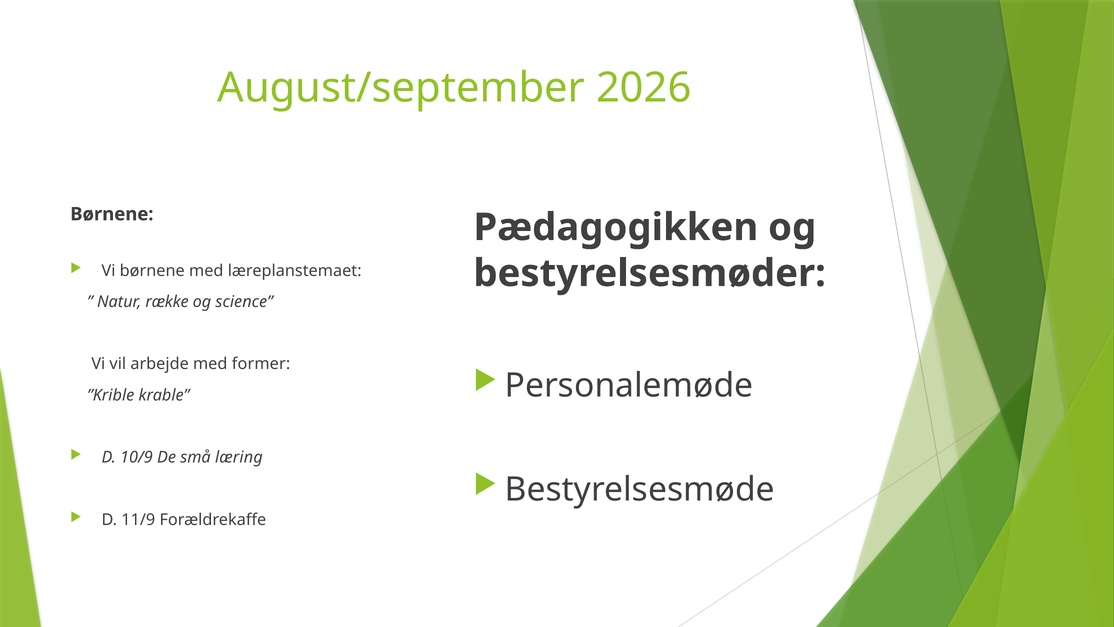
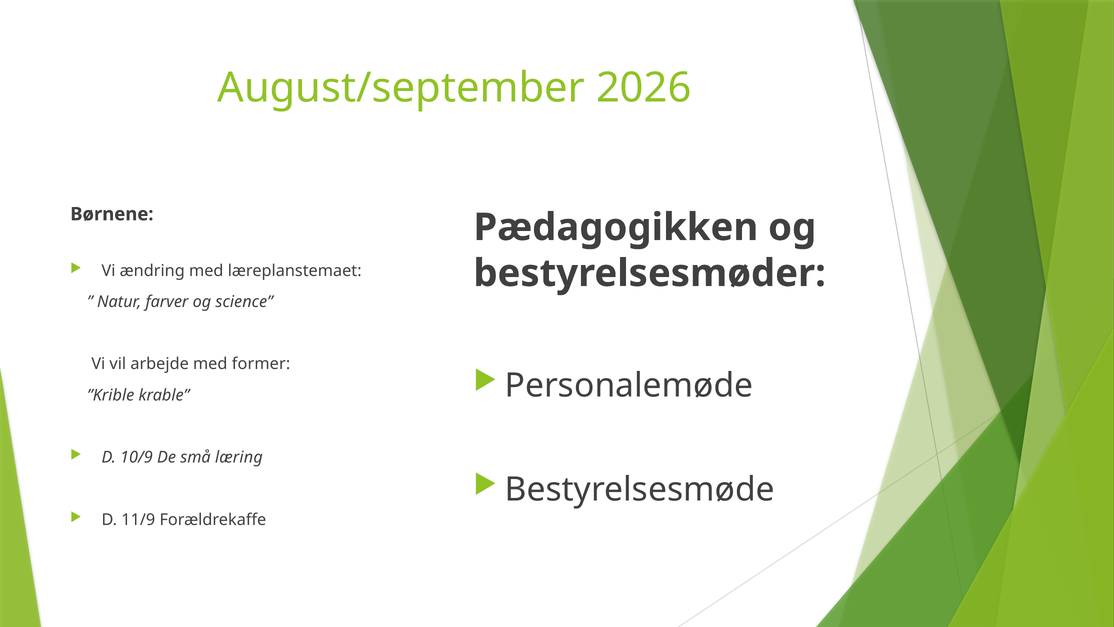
Vi børnene: børnene -> ændring (152, 271)
række: række -> farver (167, 302)
